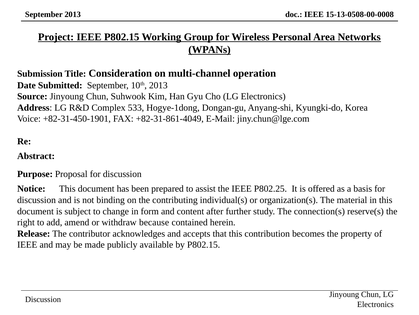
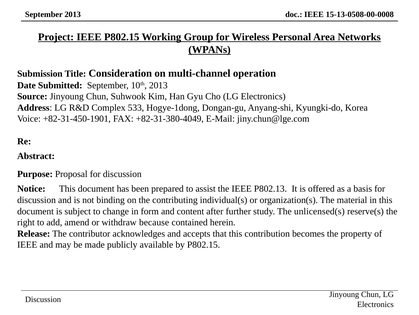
+82-31-861-4049: +82-31-861-4049 -> +82-31-380-4049 (170, 119)
P802.25: P802.25 -> P802.13 (270, 188)
connection(s: connection(s -> unlicensed(s (319, 211)
